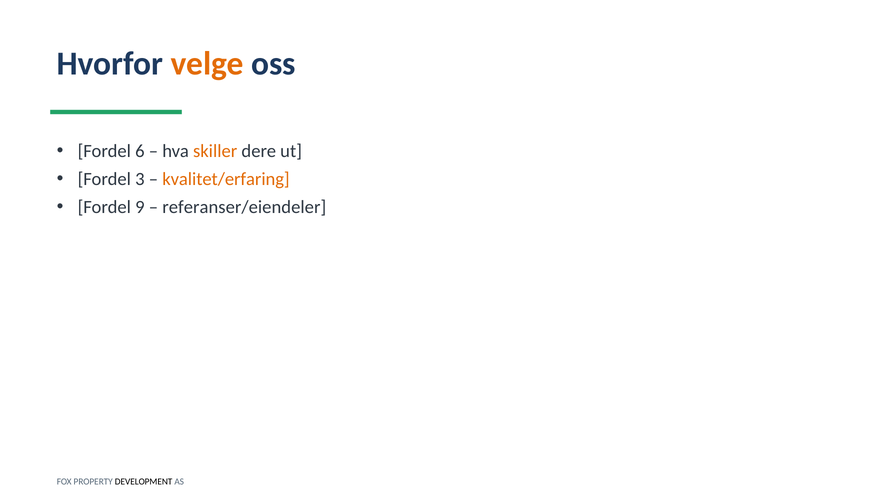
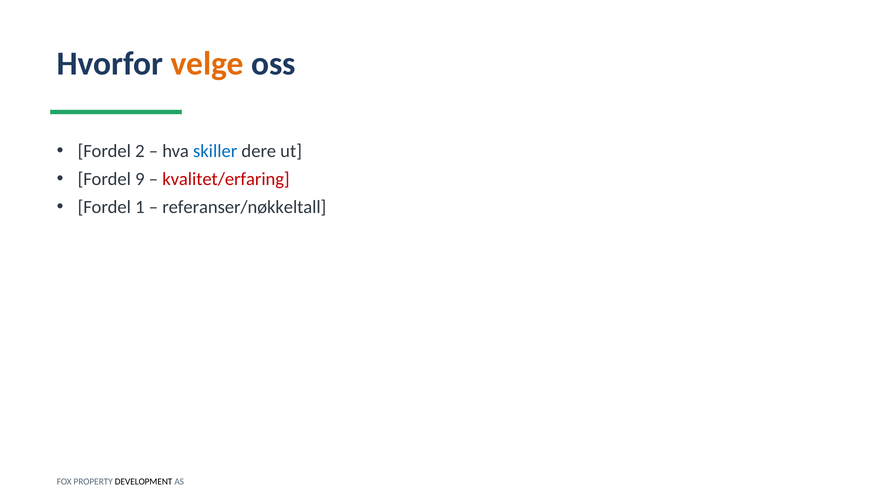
6: 6 -> 2 (140, 151)
skiller colour: orange -> blue (215, 151)
3: 3 -> 9 (140, 179)
kvalitet/erfaring colour: orange -> red (226, 179)
9: 9 -> 1 (140, 207)
referanser/eiendeler: referanser/eiendeler -> referanser/nøkkeltall (244, 207)
